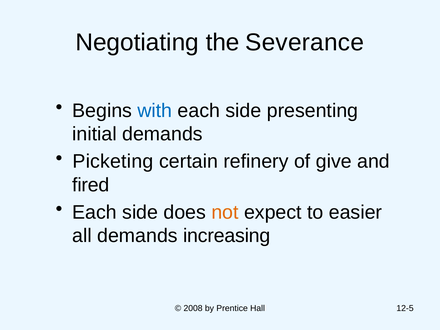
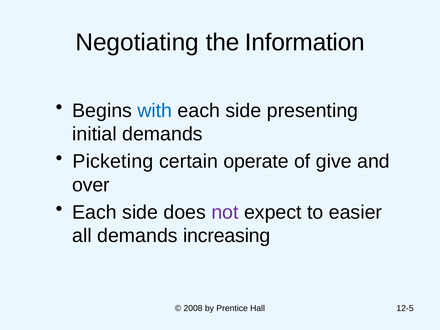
Severance: Severance -> Information (305, 42)
refinery: refinery -> operate (256, 161)
fired: fired -> over (91, 185)
not colour: orange -> purple (225, 212)
